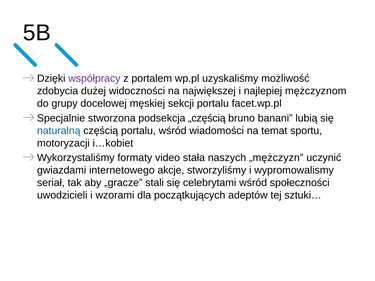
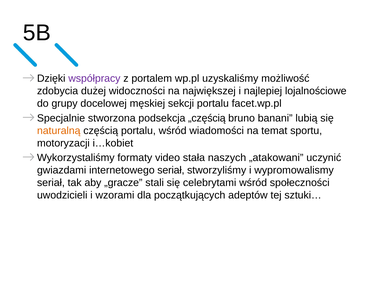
mężczyznom: mężczyznom -> lojalnościowe (316, 91)
naturalną colour: blue -> orange (59, 131)
„mężczyzn: „mężczyzn -> „atakowani (276, 158)
internetowego akcje: akcje -> seriał (171, 170)
